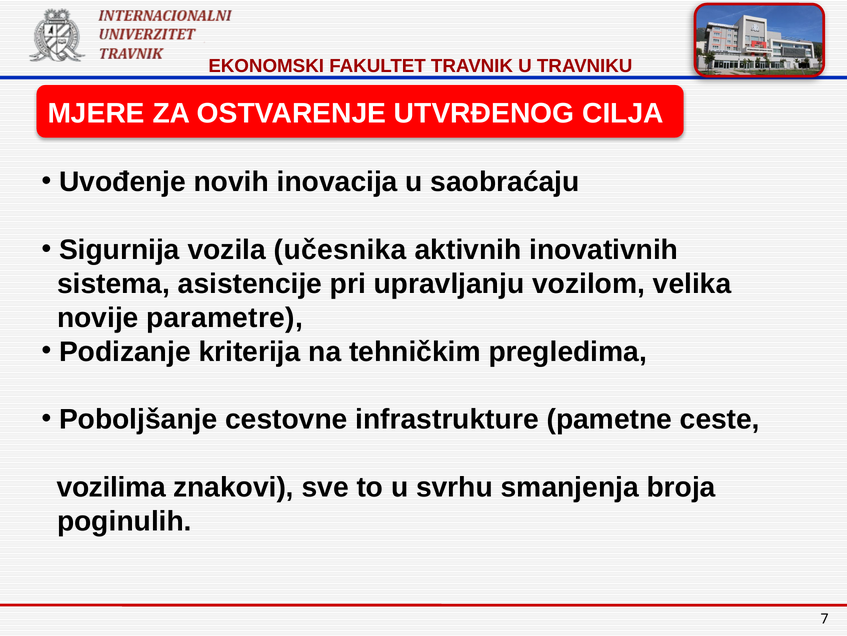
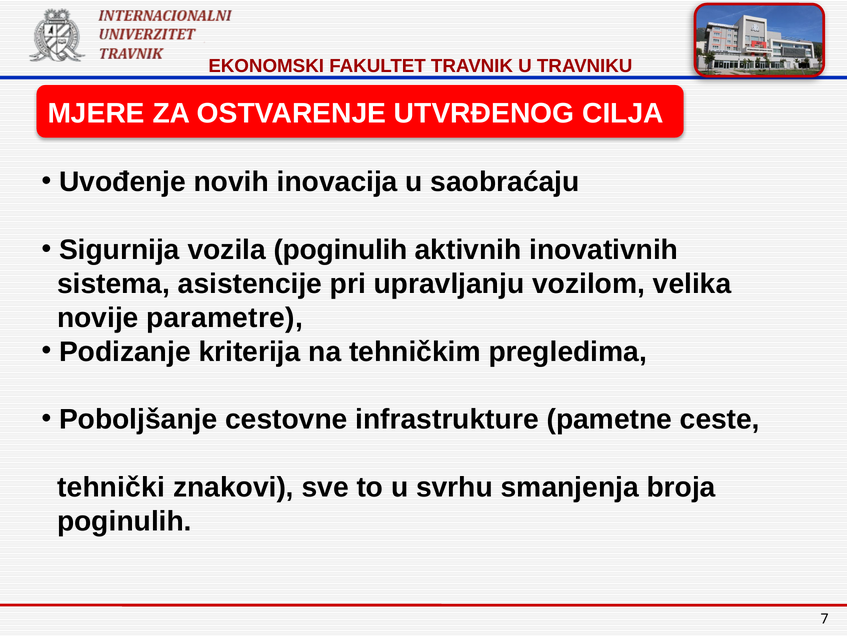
vozila učesnika: učesnika -> poginulih (340, 250)
vozilima: vozilima -> tehnički (111, 487)
